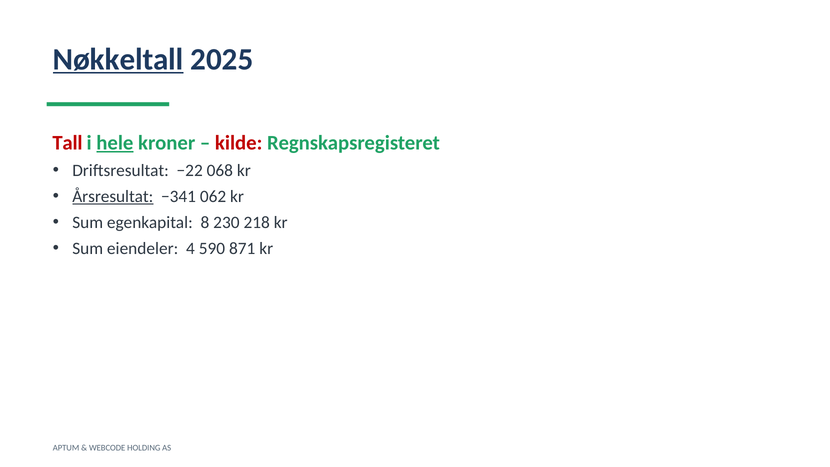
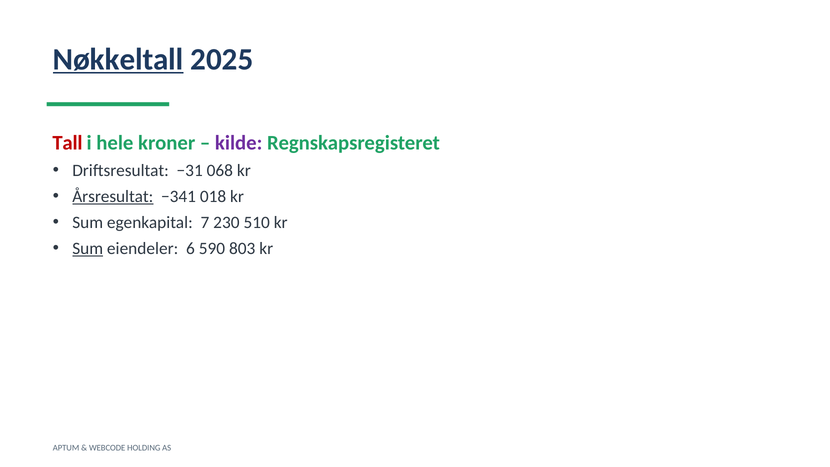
hele underline: present -> none (115, 143)
kilde colour: red -> purple (239, 143)
−22: −22 -> −31 (190, 171)
062: 062 -> 018 (213, 197)
8: 8 -> 7 (205, 223)
218: 218 -> 510 (257, 223)
Sum underline: none -> present (88, 249)
4: 4 -> 6 (190, 249)
871: 871 -> 803 (242, 249)
